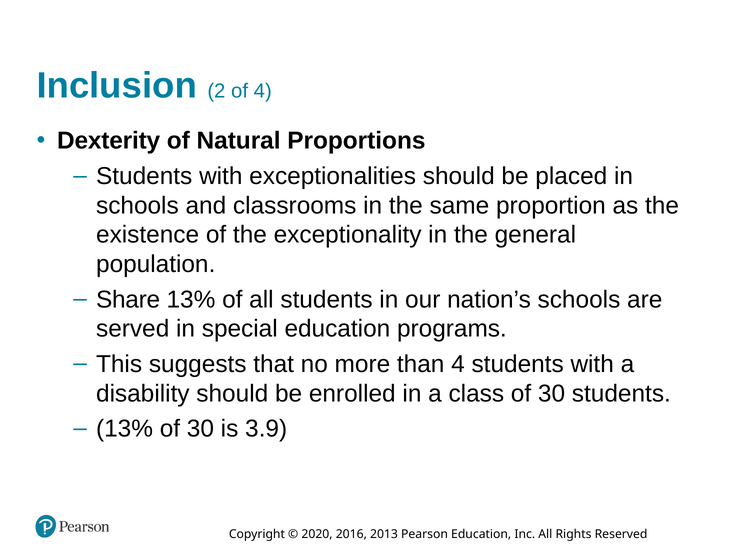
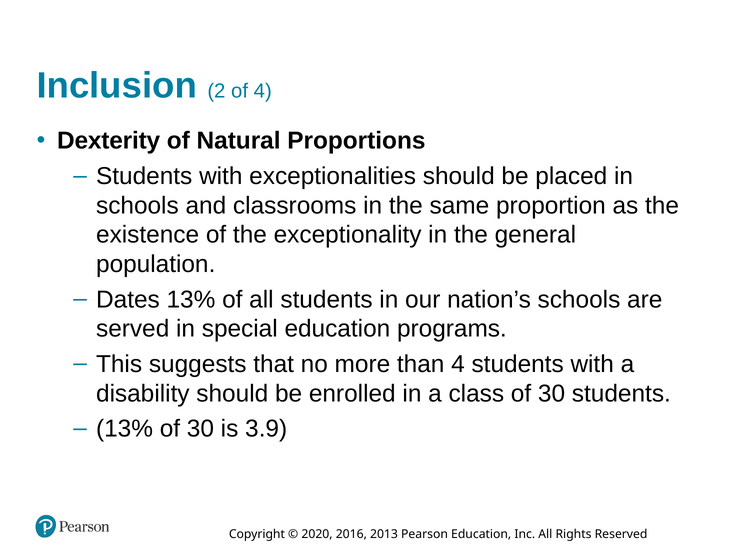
Share: Share -> Dates (128, 300)
